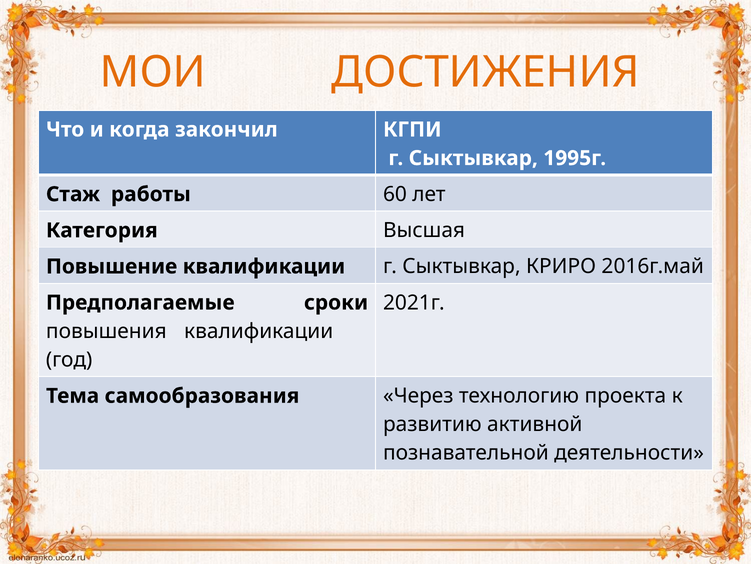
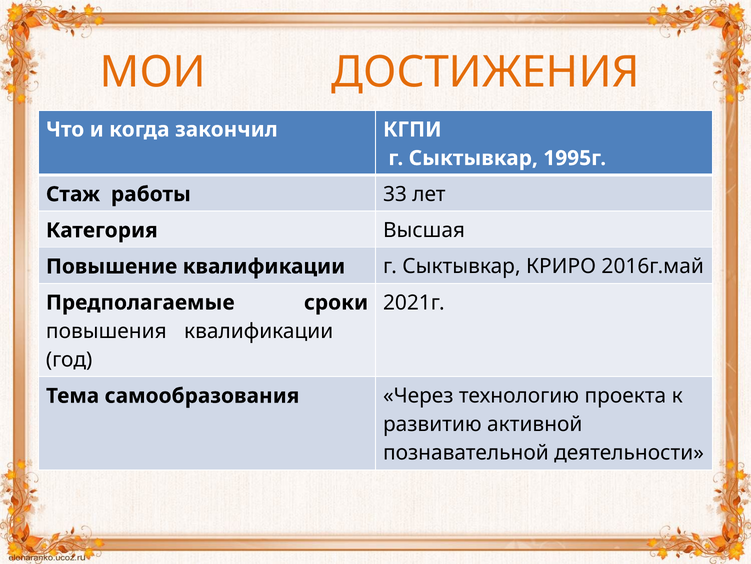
60: 60 -> 33 (395, 194)
